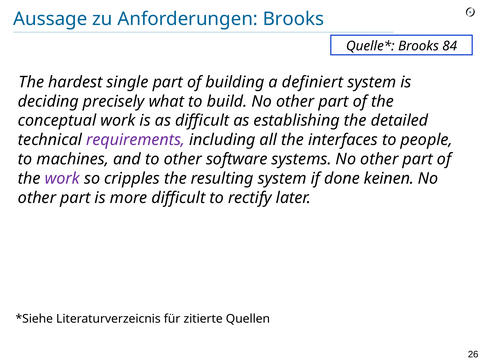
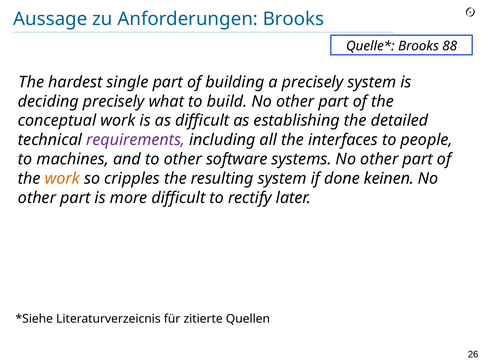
84: 84 -> 88 (450, 46)
a definiert: definiert -> precisely (313, 82)
work colour: purple -> orange (62, 179)
